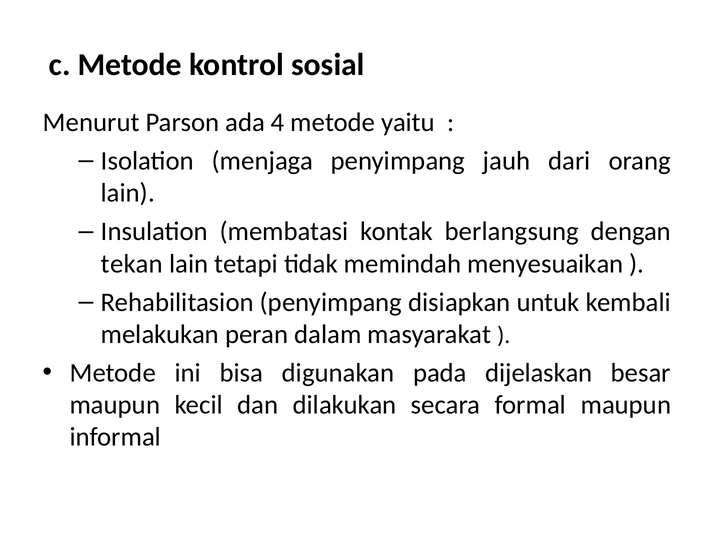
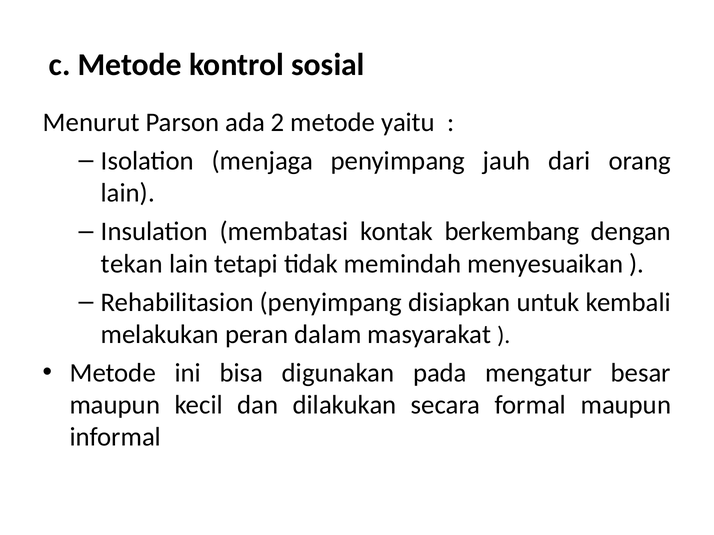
4: 4 -> 2 (278, 123)
berlangsung: berlangsung -> berkembang (512, 232)
dijelaskan: dijelaskan -> mengatur (539, 373)
